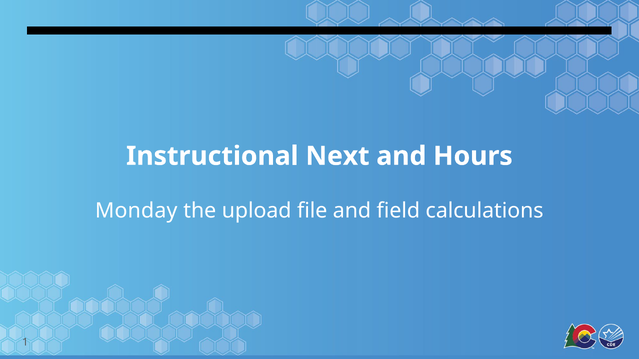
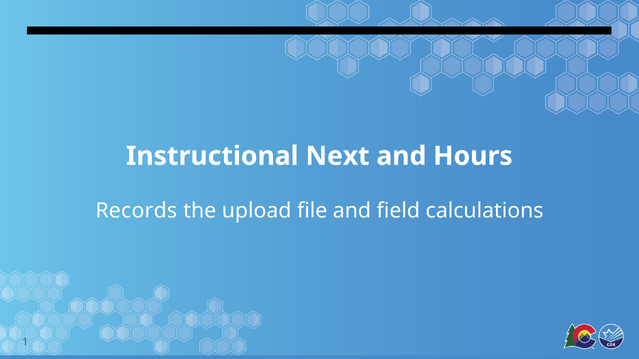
Monday: Monday -> Records (136, 211)
